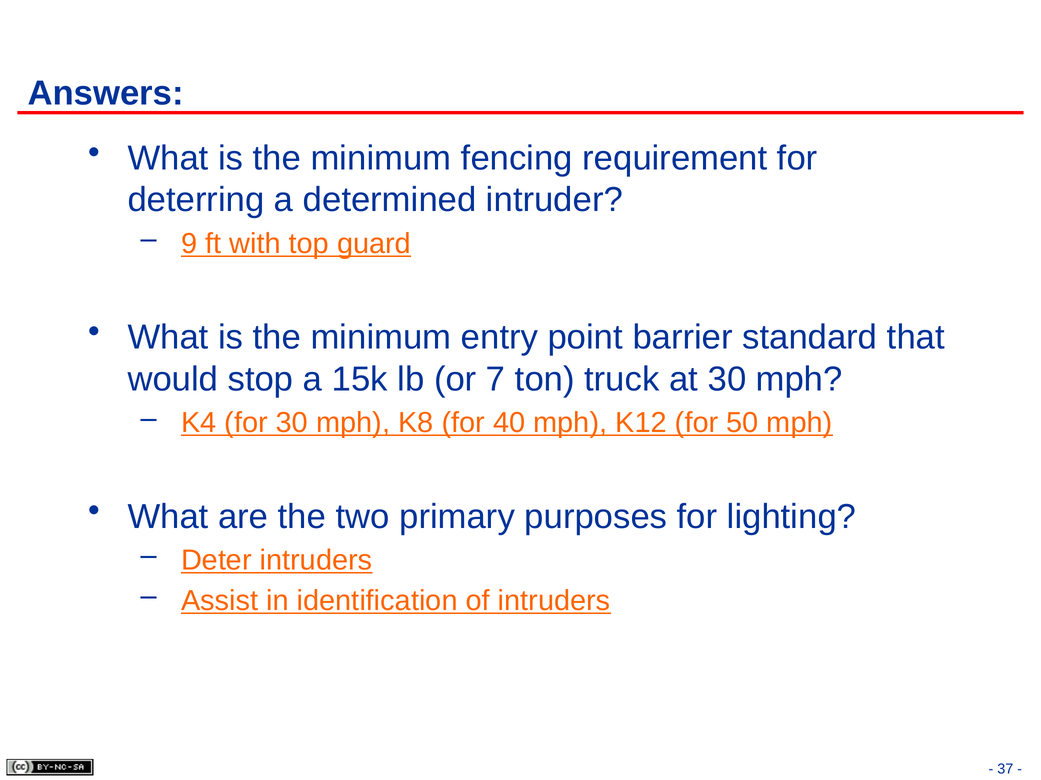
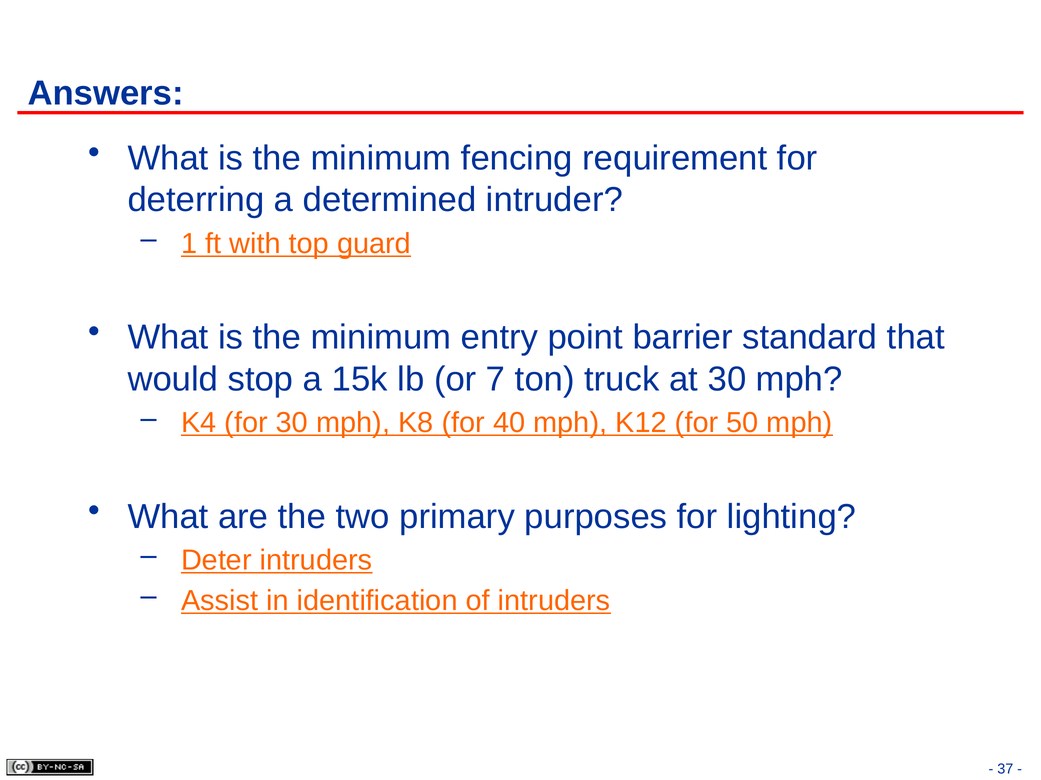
9: 9 -> 1 (189, 244)
